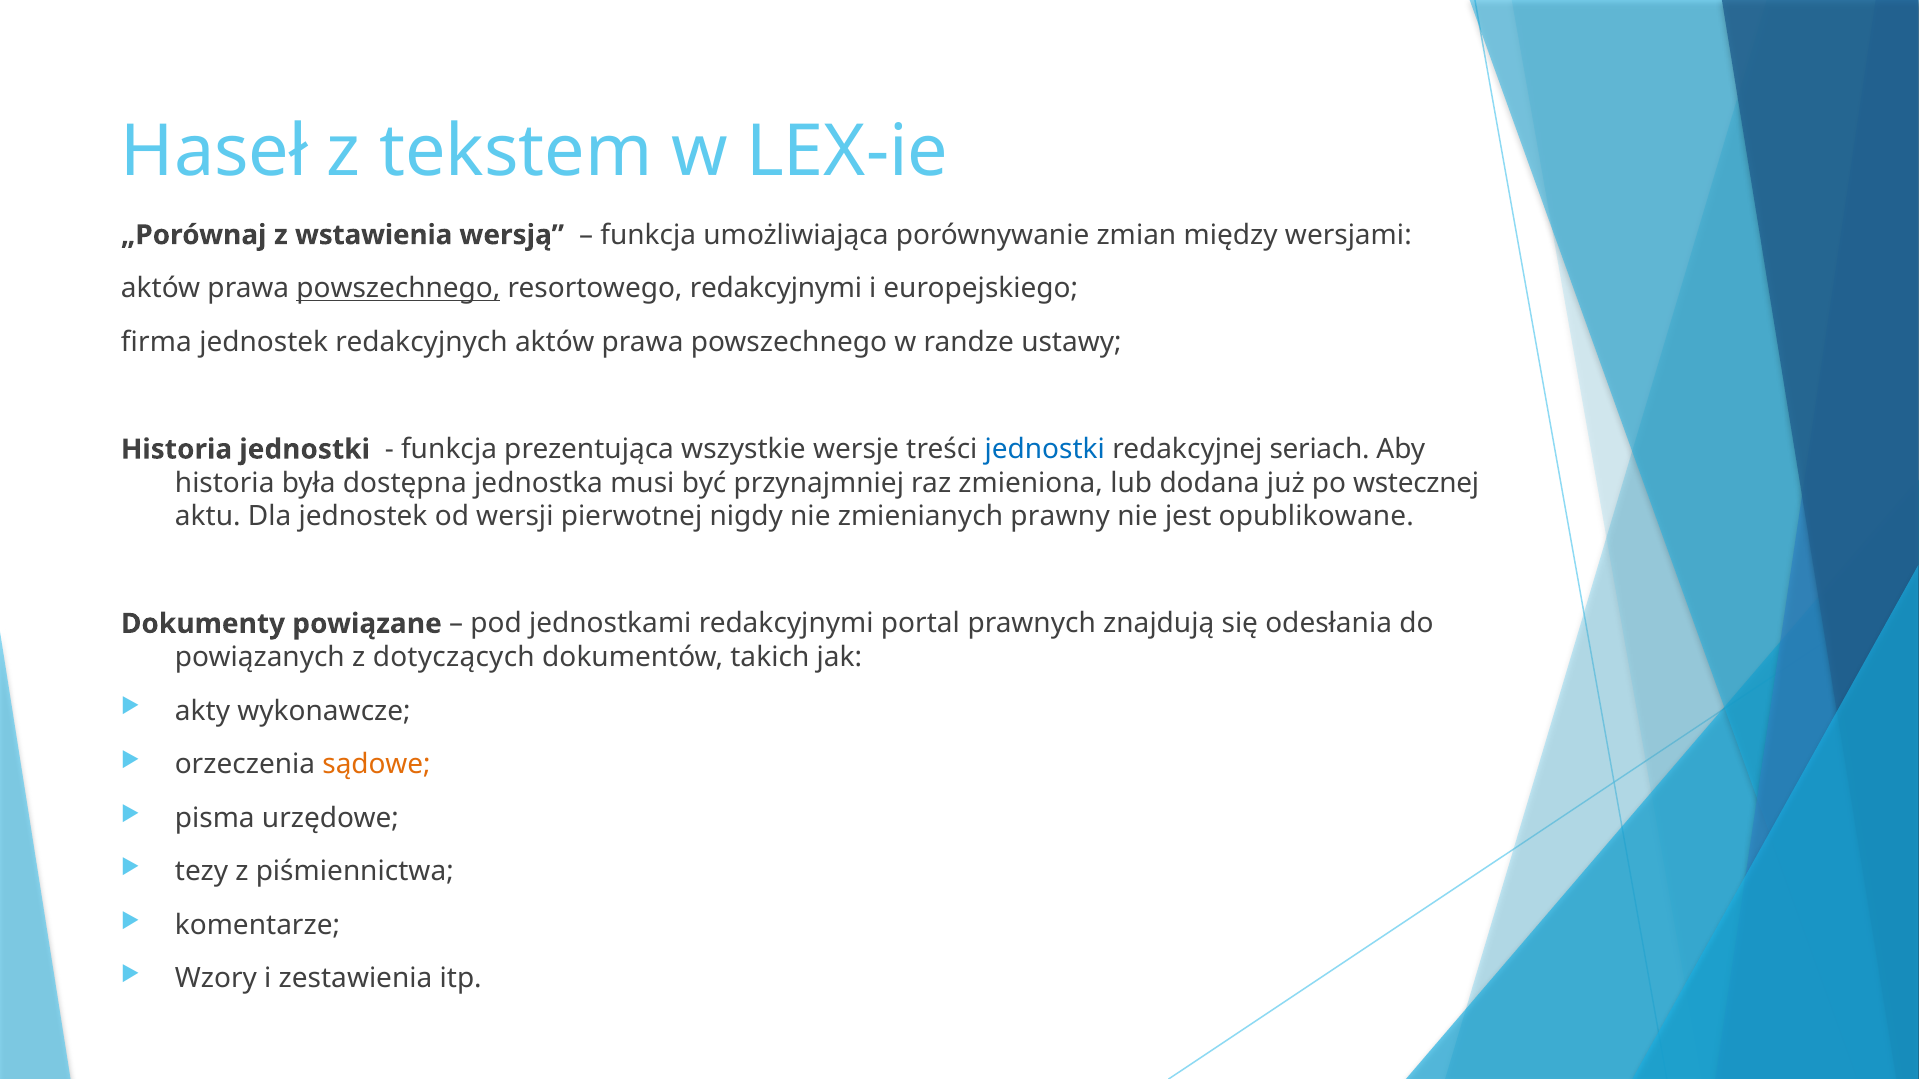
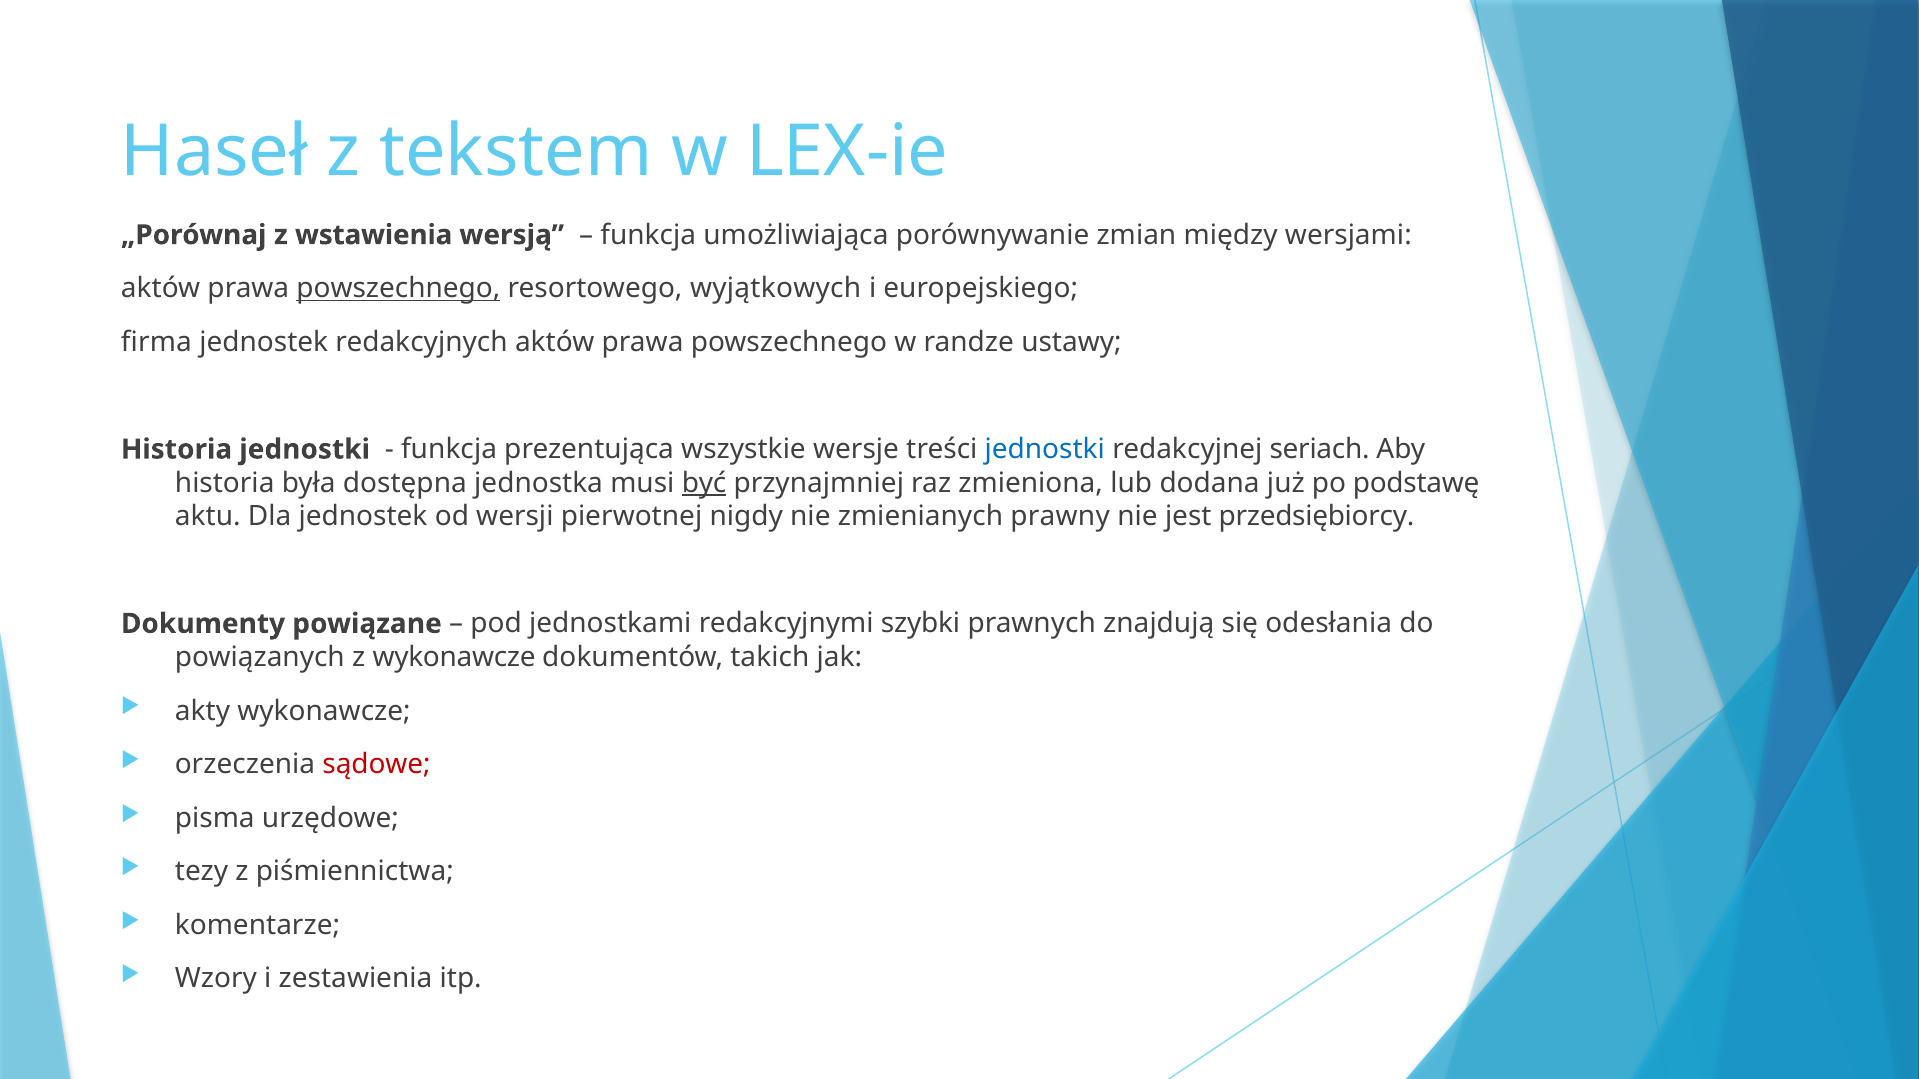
resortowego redakcyjnymi: redakcyjnymi -> wyjątkowych (776, 289)
być underline: none -> present (704, 483)
wstecznej: wstecznej -> podstawę (1416, 483)
opublikowane: opublikowane -> przedsiębiorcy (1316, 517)
portal: portal -> szybki (921, 624)
z dotyczących: dotyczących -> wykonawcze (454, 658)
sądowe colour: orange -> red (377, 765)
